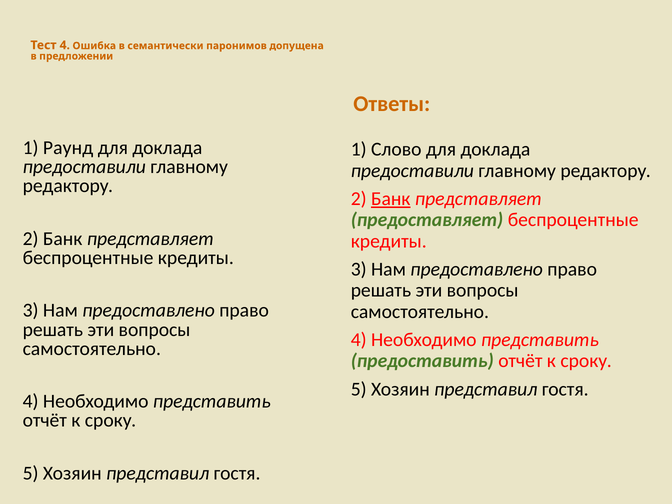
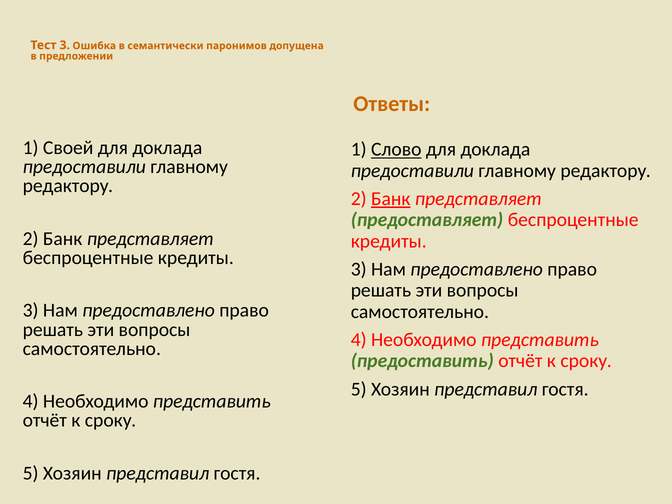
Тест 4: 4 -> 3 (65, 45)
Раунд: Раунд -> Своей (68, 148)
Слово underline: none -> present (396, 149)
